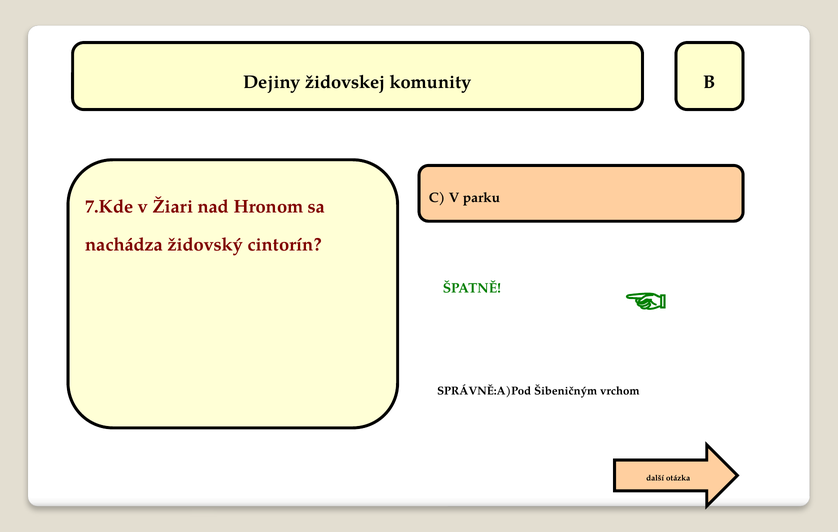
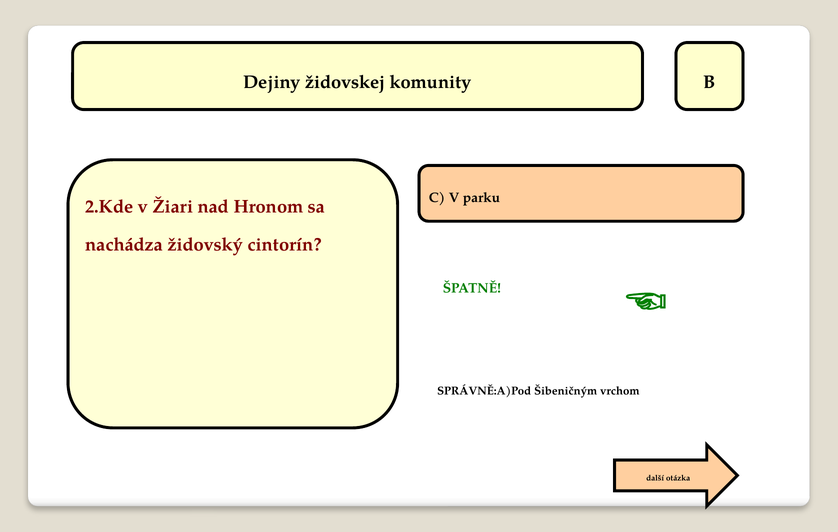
7.Kde: 7.Kde -> 2.Kde (109, 207)
